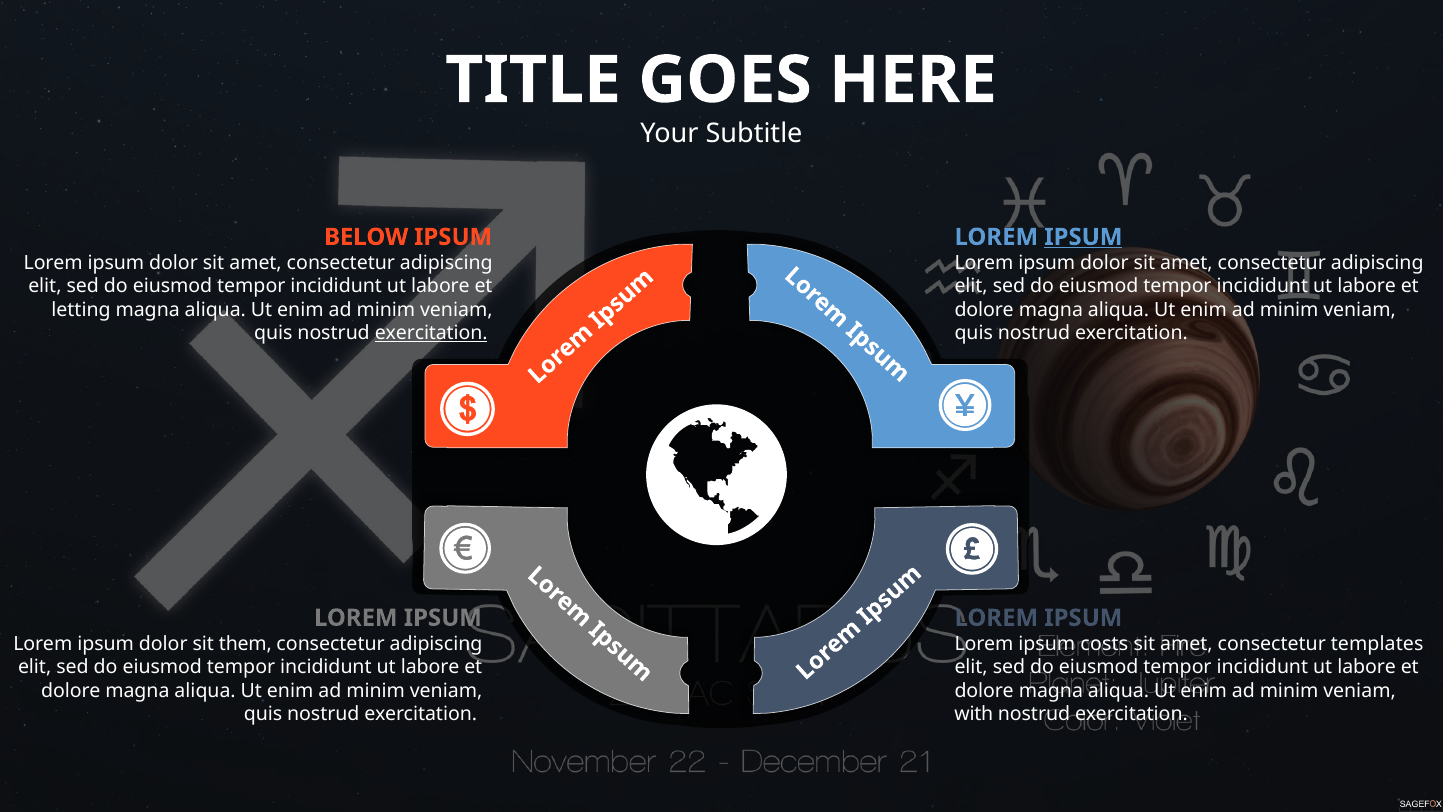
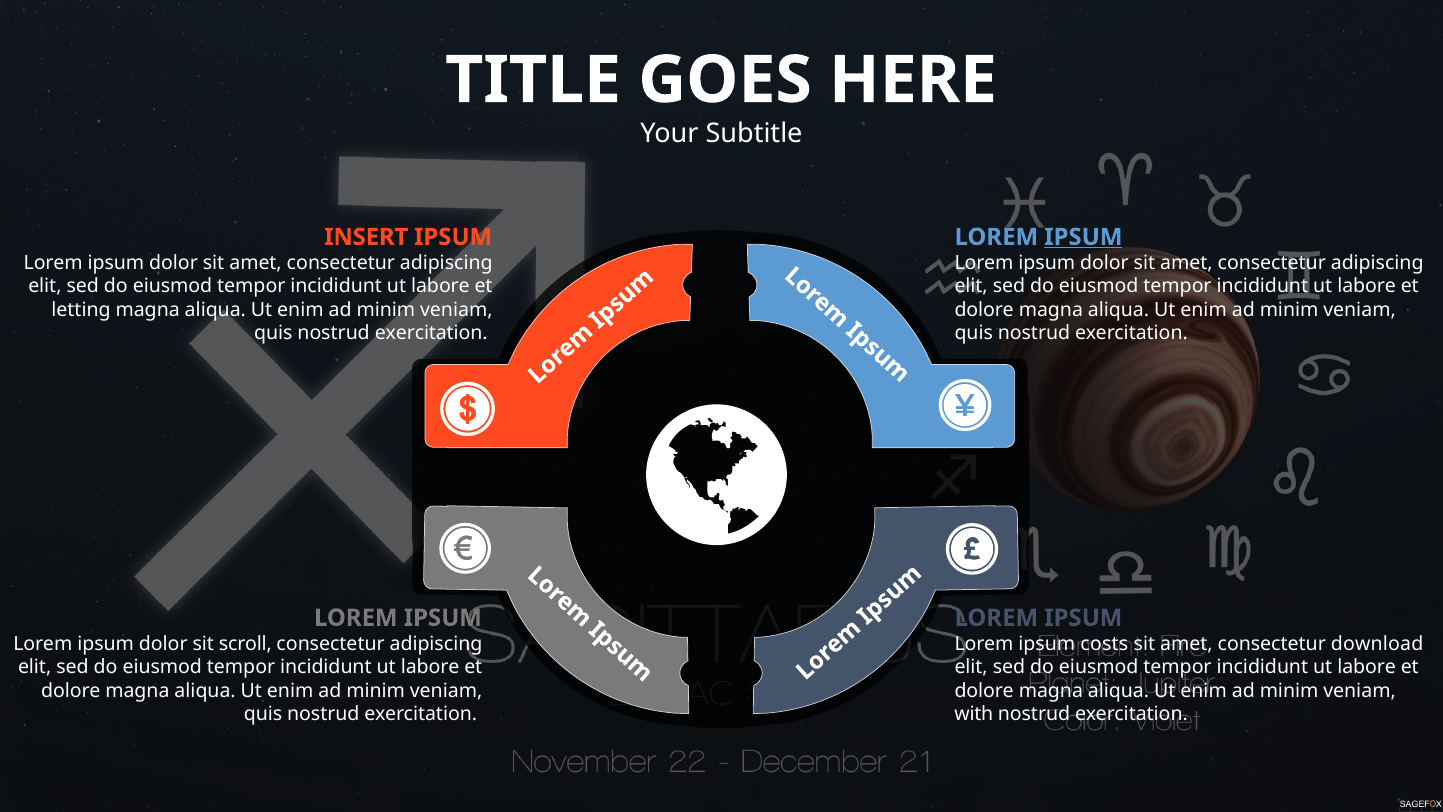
BELOW: BELOW -> INSERT (366, 237)
exercitation underline: present -> none (431, 333)
them: them -> scroll (245, 643)
templates: templates -> download (1377, 644)
